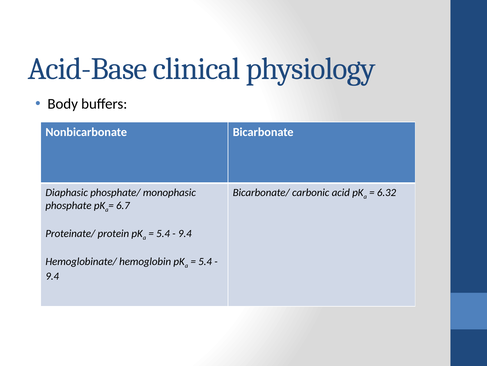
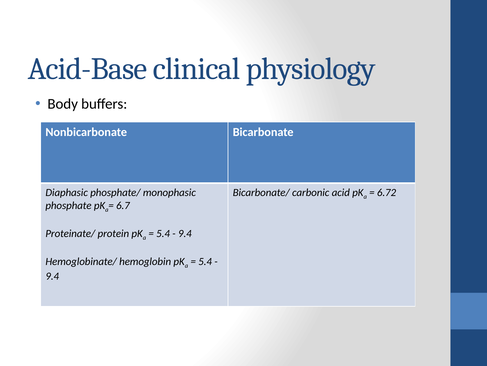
6.32: 6.32 -> 6.72 (387, 192)
